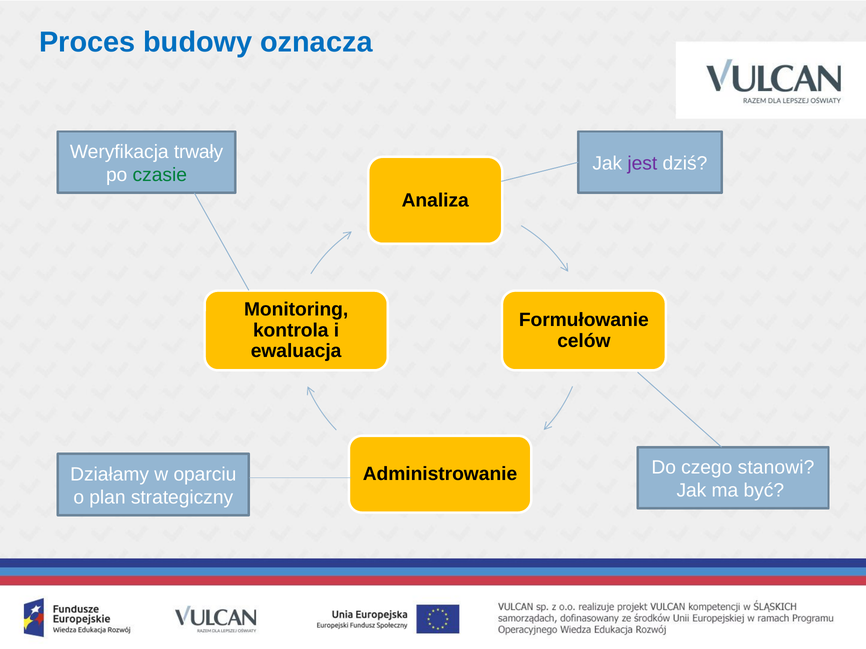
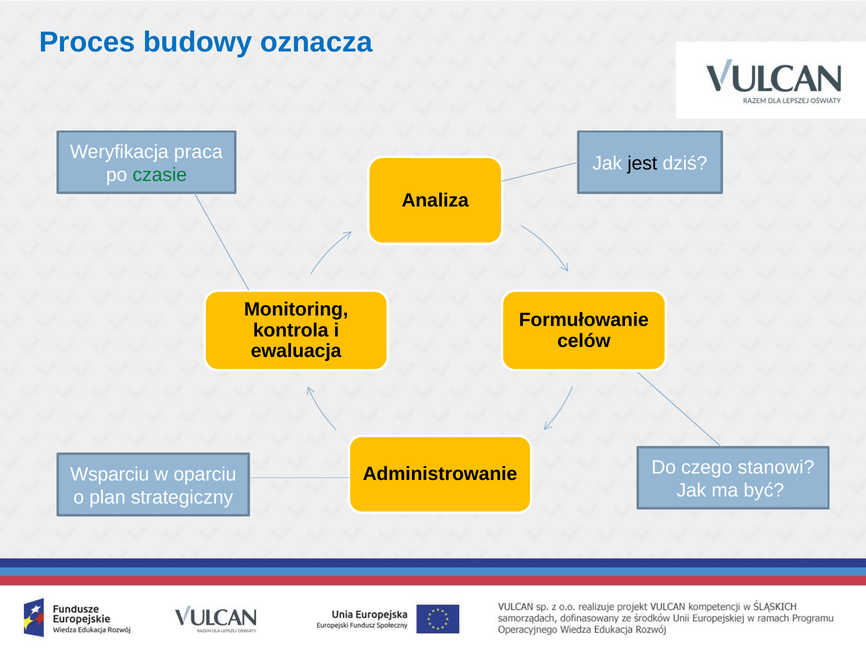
trwały: trwały -> praca (198, 152)
jest colour: purple -> black (642, 164)
Działamy: Działamy -> Wsparciu (110, 475)
